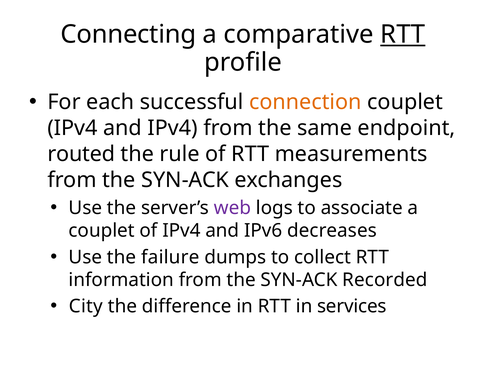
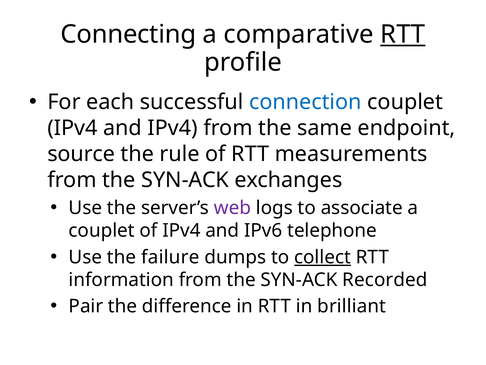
connection colour: orange -> blue (305, 102)
routed: routed -> source (81, 154)
decreases: decreases -> telephone (332, 230)
collect underline: none -> present (323, 257)
City: City -> Pair (86, 306)
services: services -> brilliant (352, 306)
